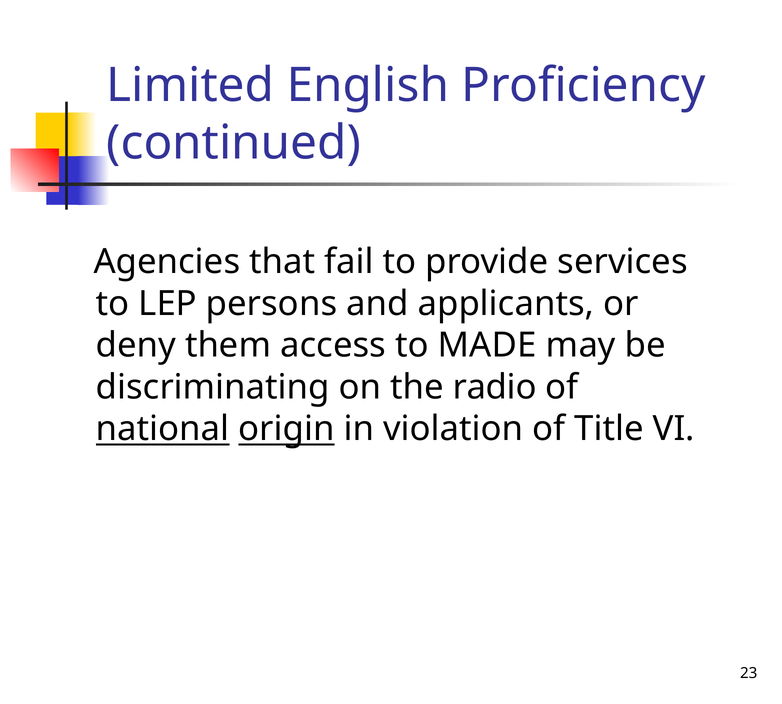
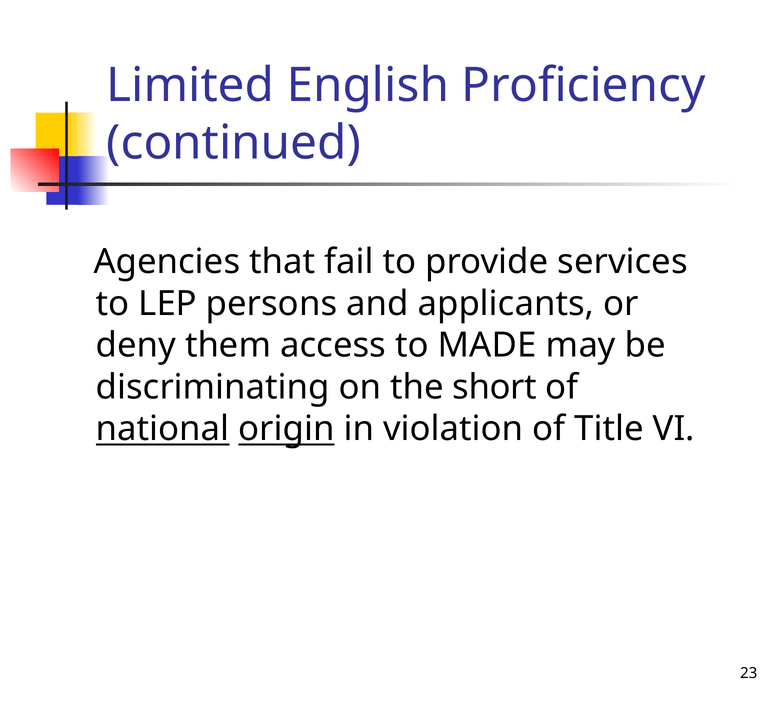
radio: radio -> short (495, 387)
